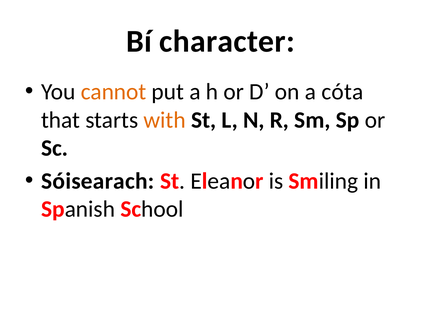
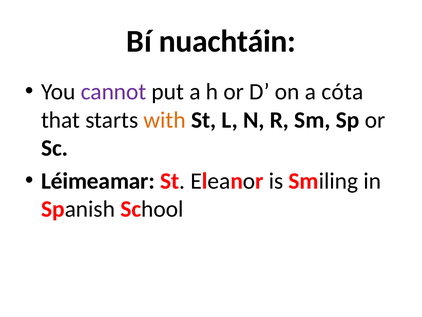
character: character -> nuachtáin (227, 41)
cannot colour: orange -> purple (114, 92)
Sóisearach: Sóisearach -> Léimeamar (98, 181)
